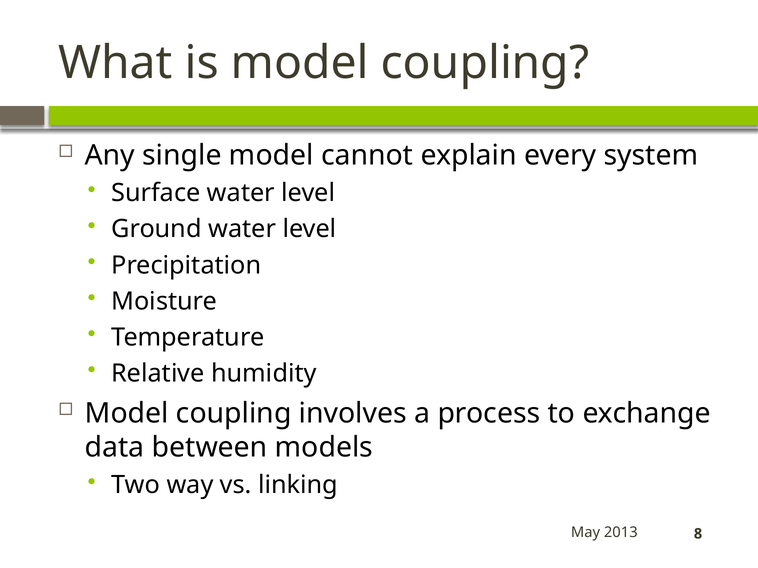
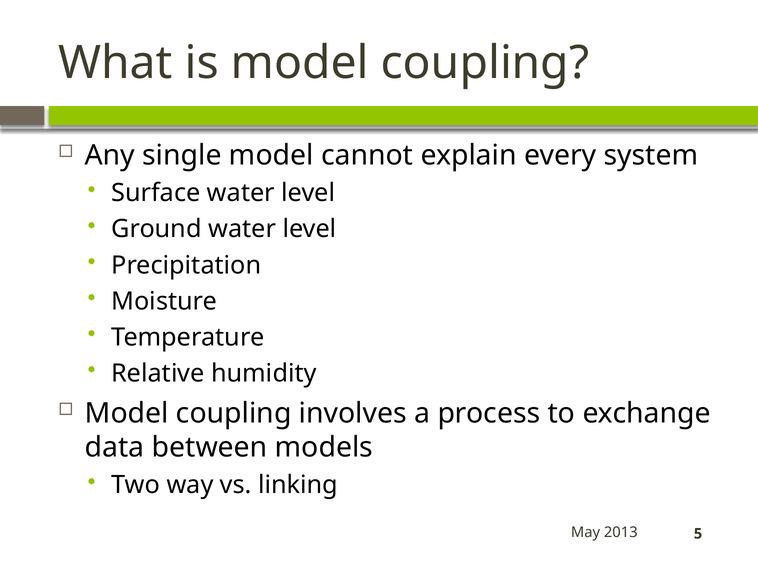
8: 8 -> 5 (698, 534)
